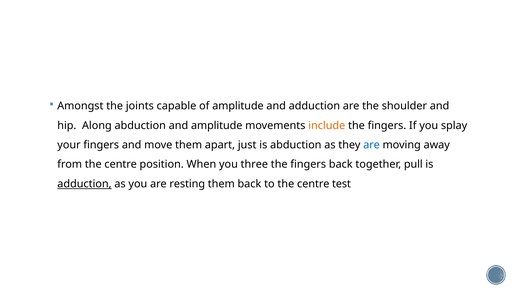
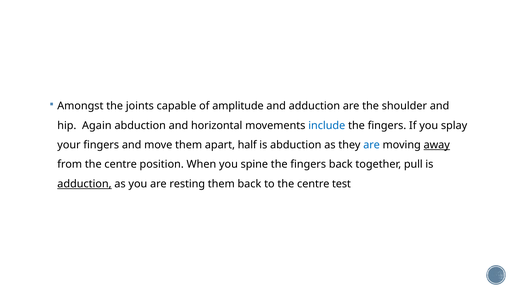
Along: Along -> Again (97, 126)
and amplitude: amplitude -> horizontal (217, 126)
include colour: orange -> blue (327, 126)
just: just -> half (247, 145)
away underline: none -> present (437, 145)
three: three -> spine (254, 165)
